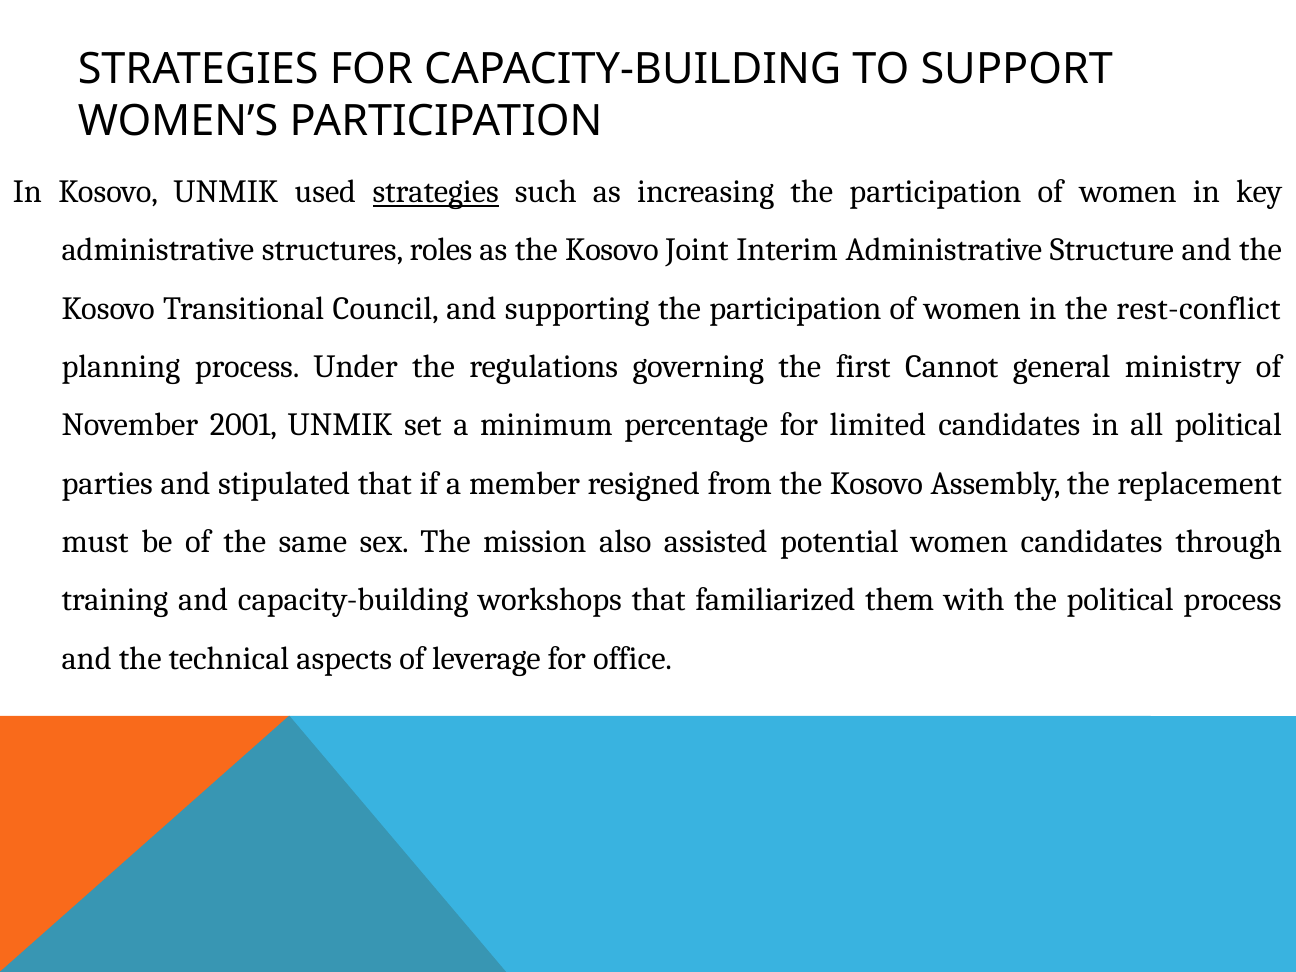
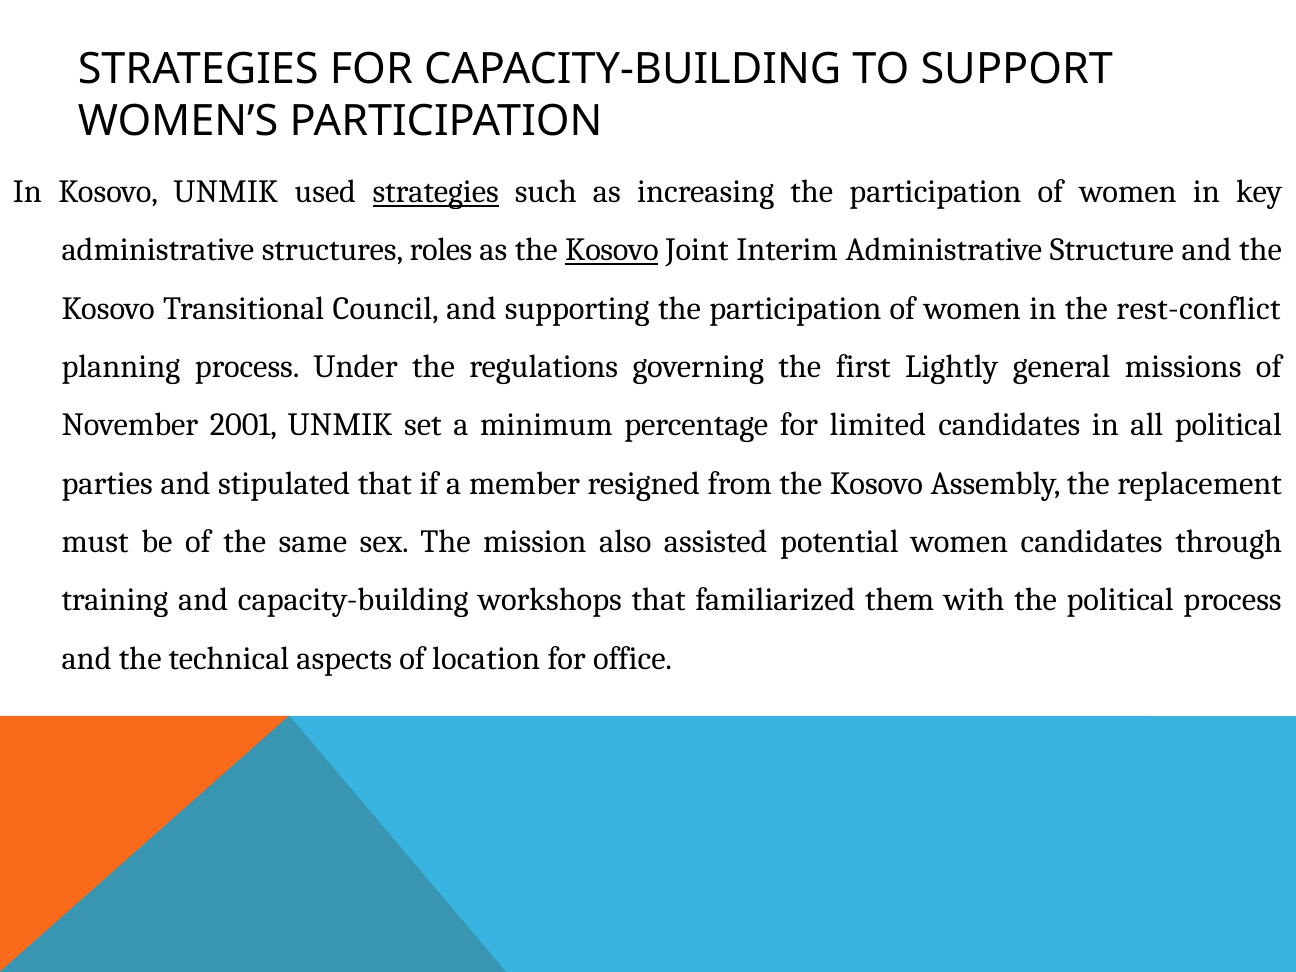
Kosovo underline: none -> present (612, 250)
Cannot: Cannot -> Lightly (952, 367)
ministry: ministry -> missions (1183, 367)
leverage: leverage -> location (486, 659)
